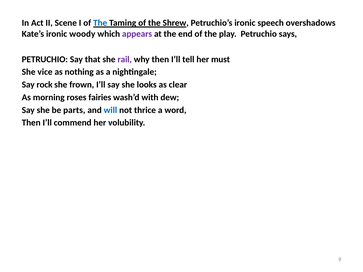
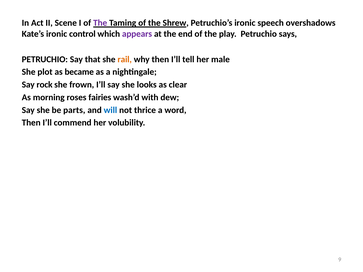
The colour: blue -> purple (100, 23)
woody: woody -> control (82, 34)
rail colour: purple -> orange (125, 59)
must: must -> male (220, 59)
vice: vice -> plot (45, 72)
nothing: nothing -> became (79, 72)
